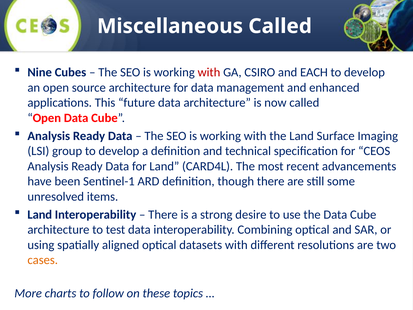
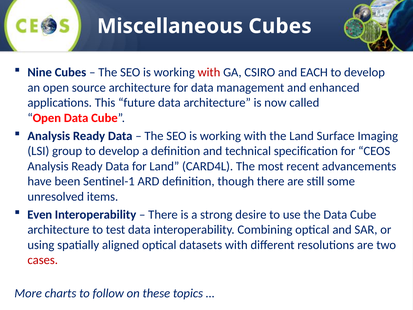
Miscellaneous Called: Called -> Cubes (280, 26)
Land: Land -> Even (40, 214)
cases colour: orange -> red (43, 260)
